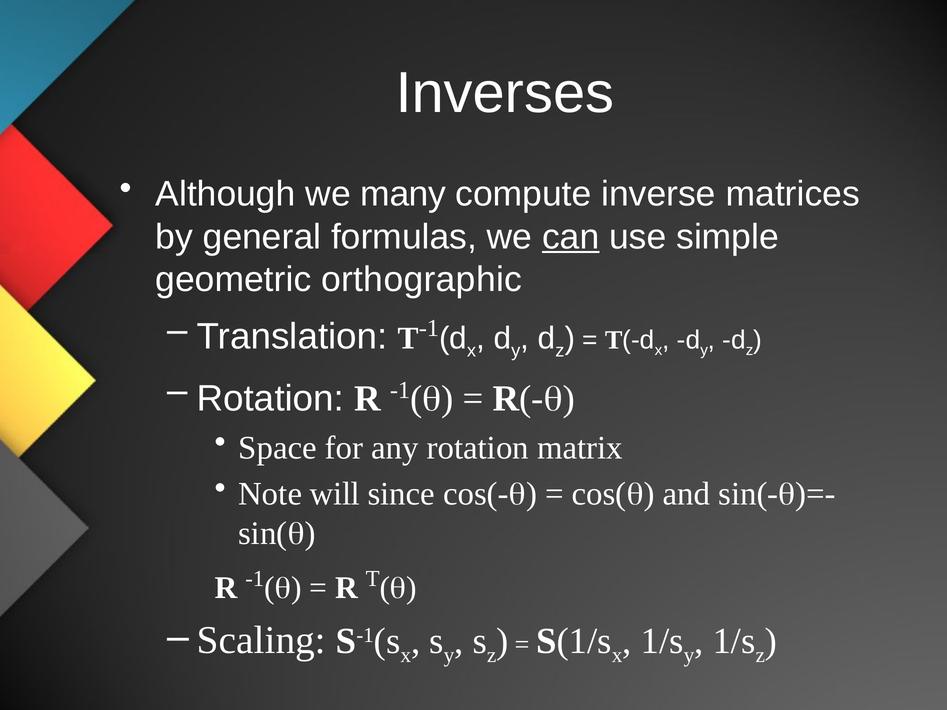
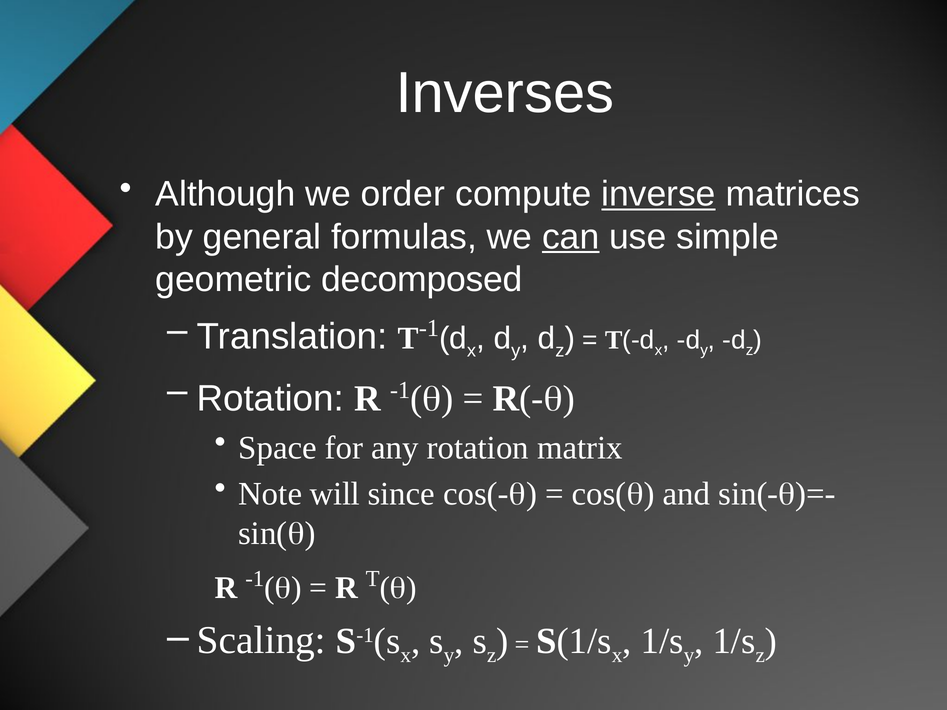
many: many -> order (403, 194)
inverse underline: none -> present (659, 194)
orthographic: orthographic -> decomposed (422, 280)
